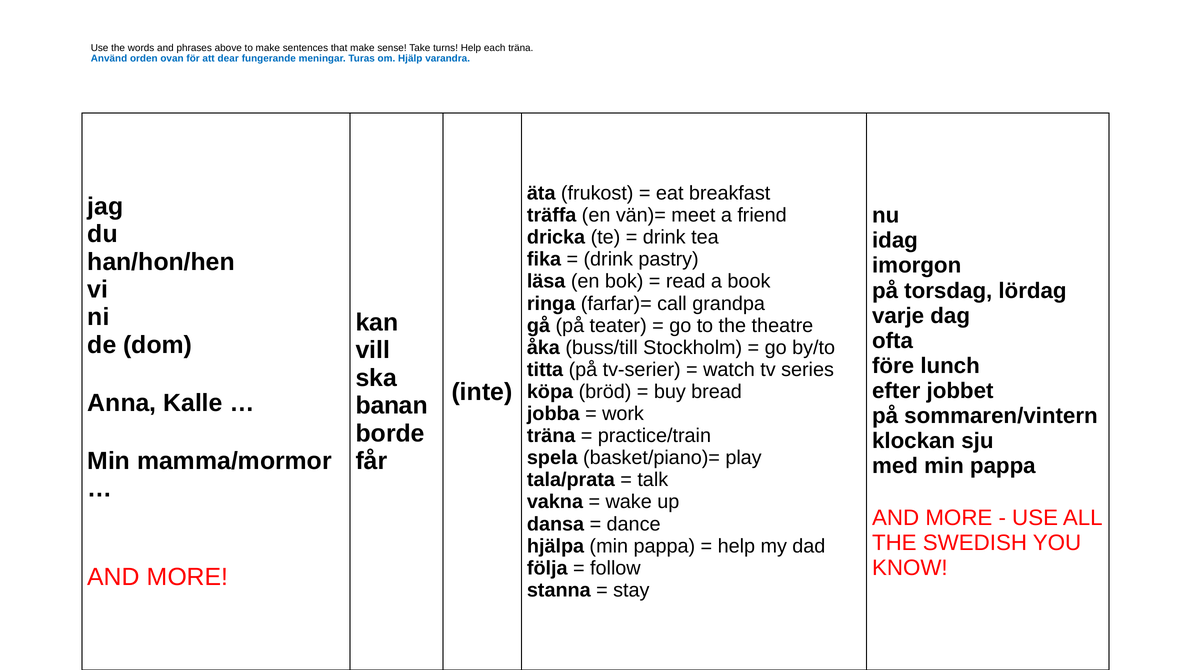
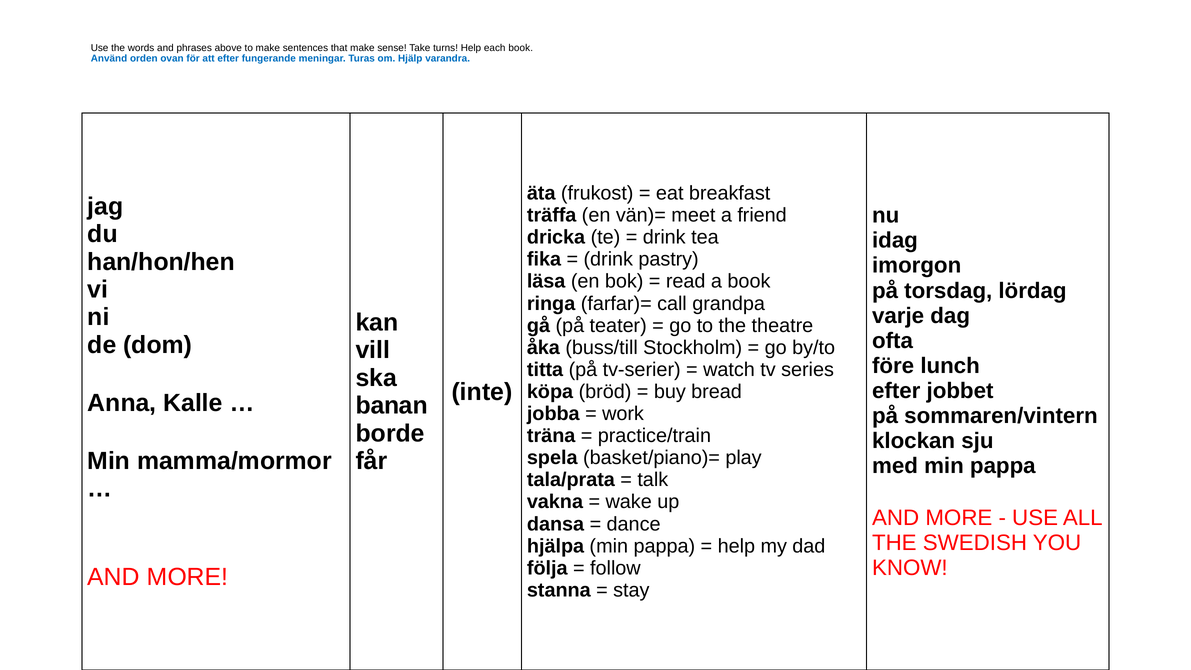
each träna: träna -> book (521, 48)
att dear: dear -> efter (228, 59)
